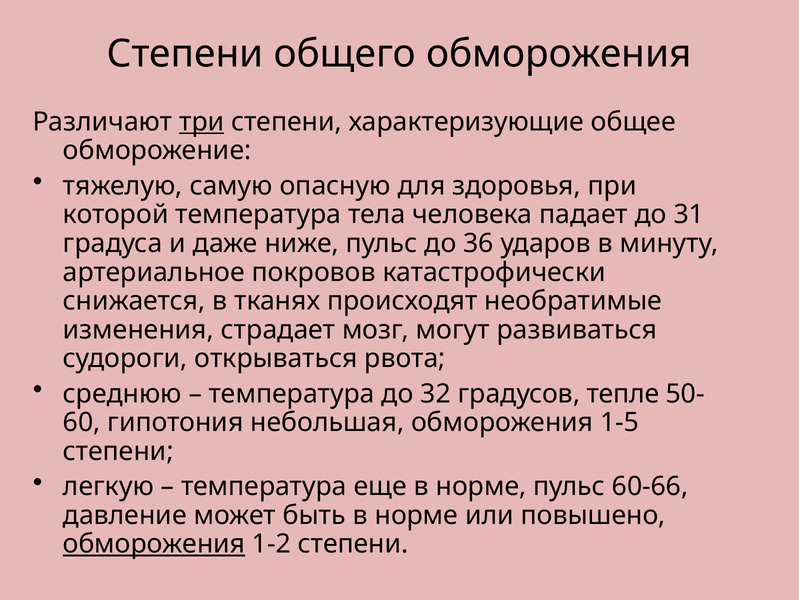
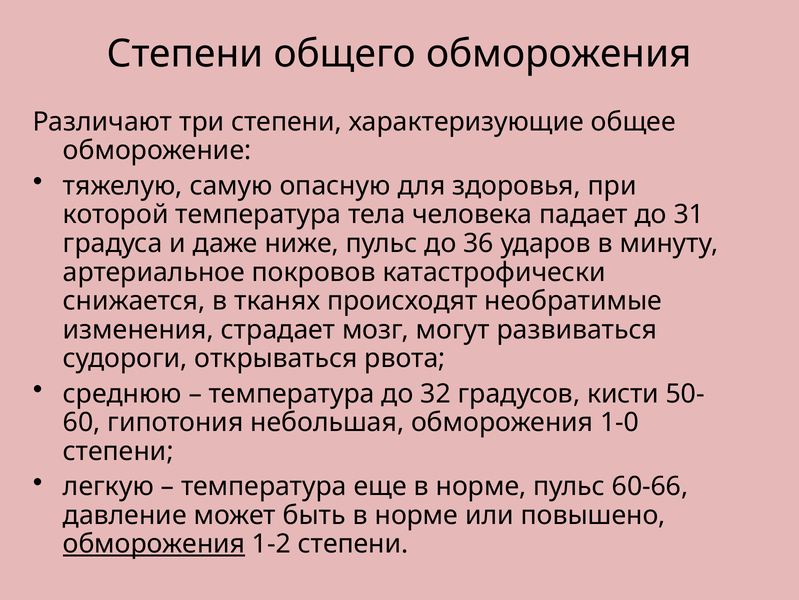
три underline: present -> none (202, 122)
тепле: тепле -> кисти (623, 393)
1-5: 1-5 -> 1-0 (620, 422)
